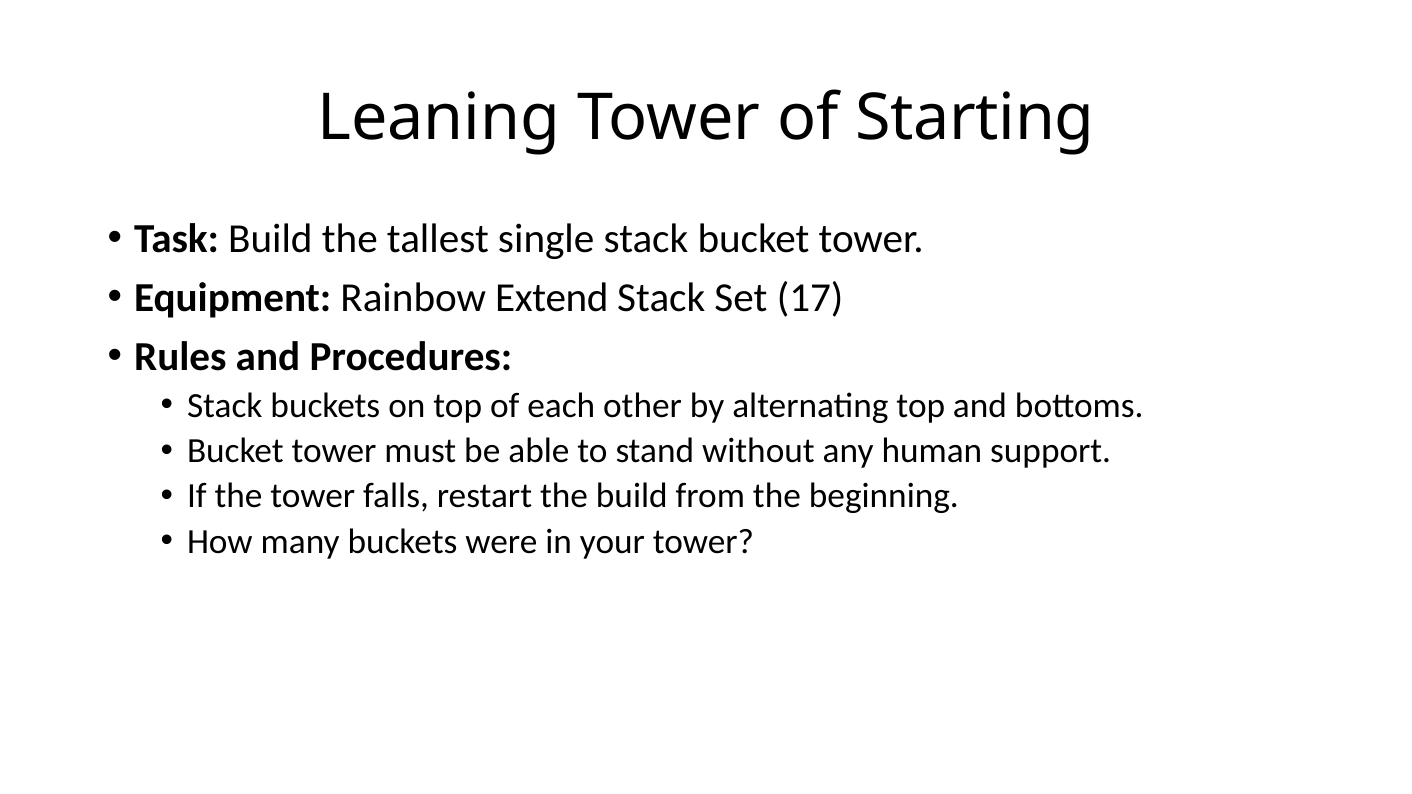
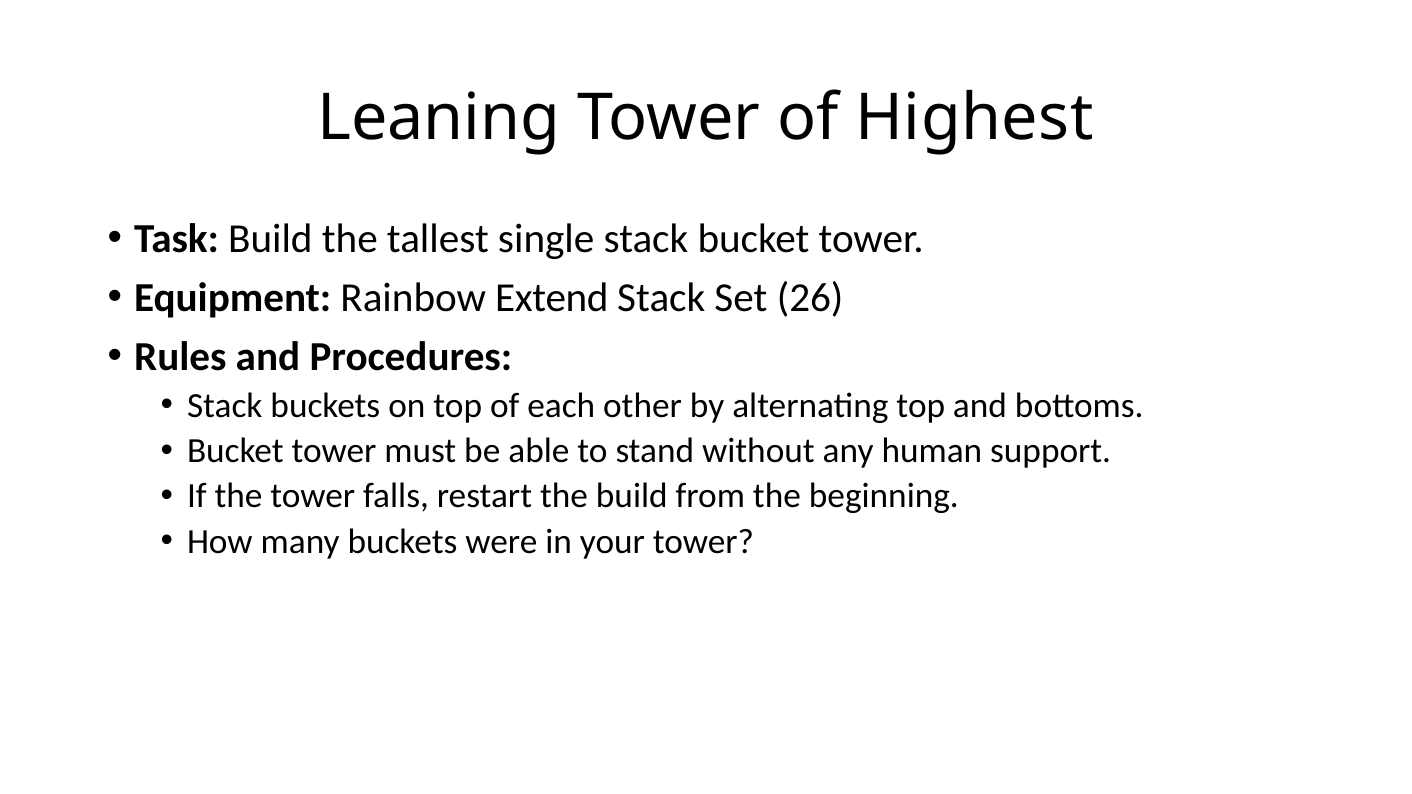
Starting: Starting -> Highest (975, 119)
17: 17 -> 26 (810, 298)
